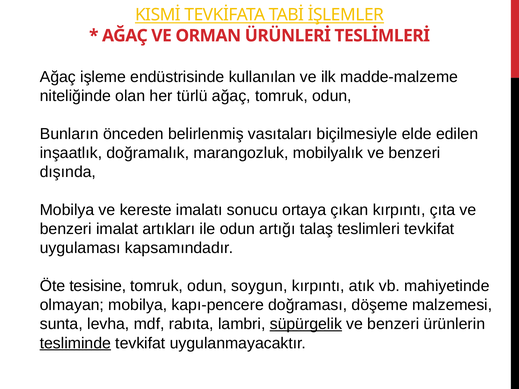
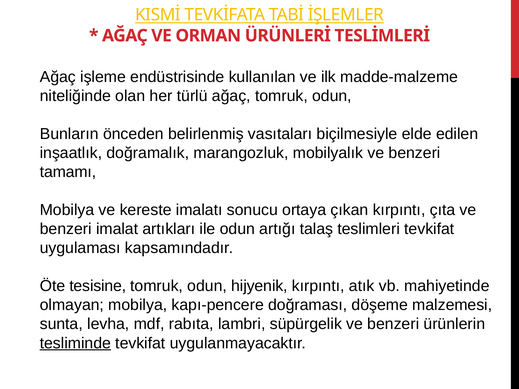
dışında: dışında -> tamamı (68, 172)
soygun: soygun -> hijyenik (259, 286)
süpürgelik underline: present -> none (306, 324)
